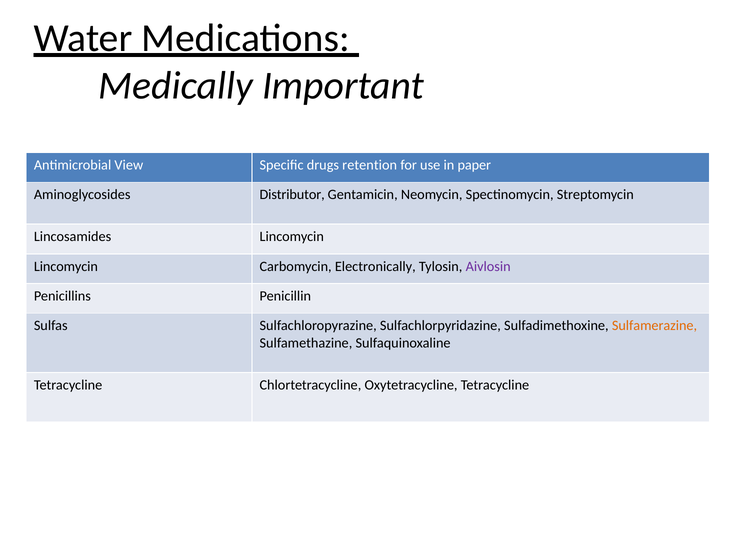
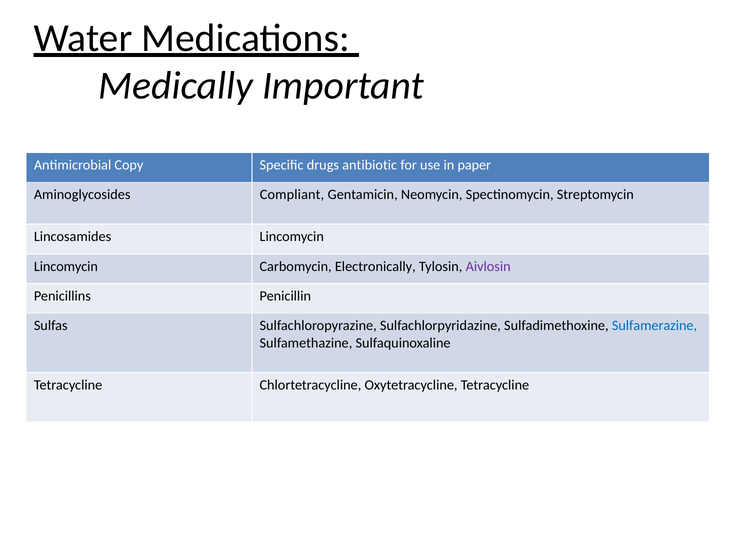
View: View -> Copy (129, 165)
retention: retention -> antibiotic (370, 165)
Distributor: Distributor -> Compliant (292, 195)
Sulfamerazine colour: orange -> blue (654, 326)
